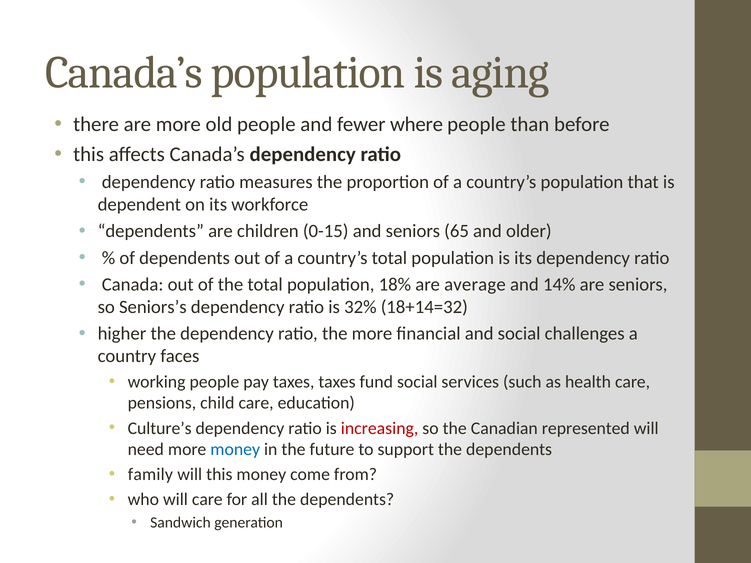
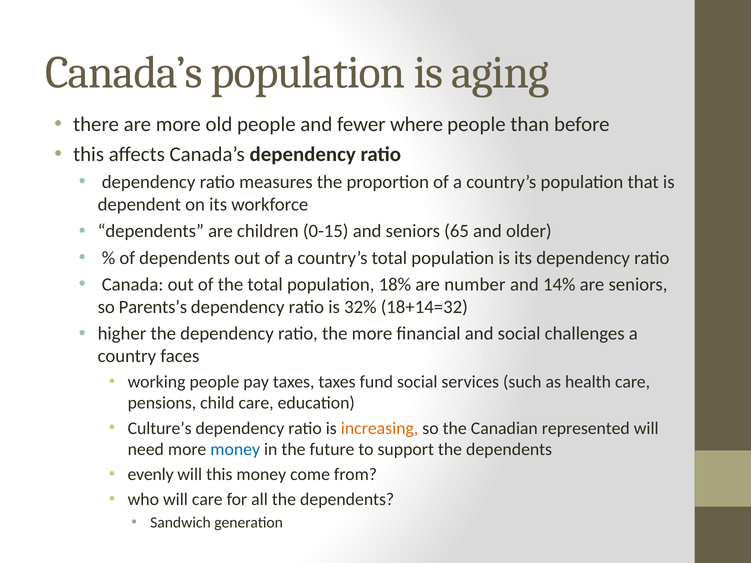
average: average -> number (475, 285)
Seniors’s: Seniors’s -> Parents’s (153, 307)
increasing colour: red -> orange (380, 428)
family: family -> evenly (151, 475)
